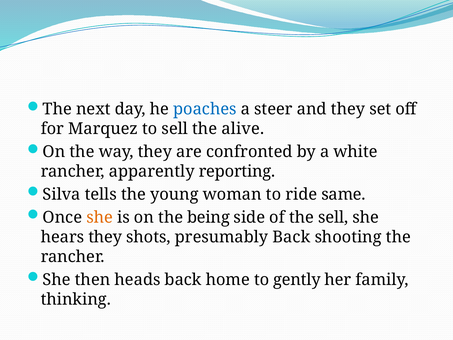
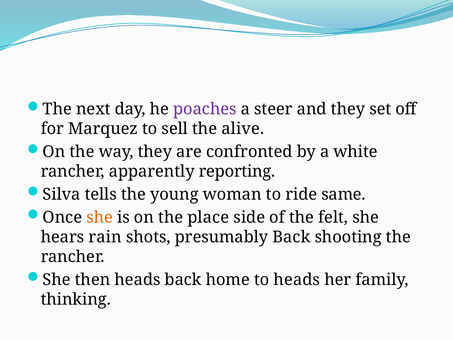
poaches colour: blue -> purple (205, 109)
being: being -> place (208, 217)
the sell: sell -> felt (333, 217)
hears they: they -> rain (105, 237)
to gently: gently -> heads (297, 280)
